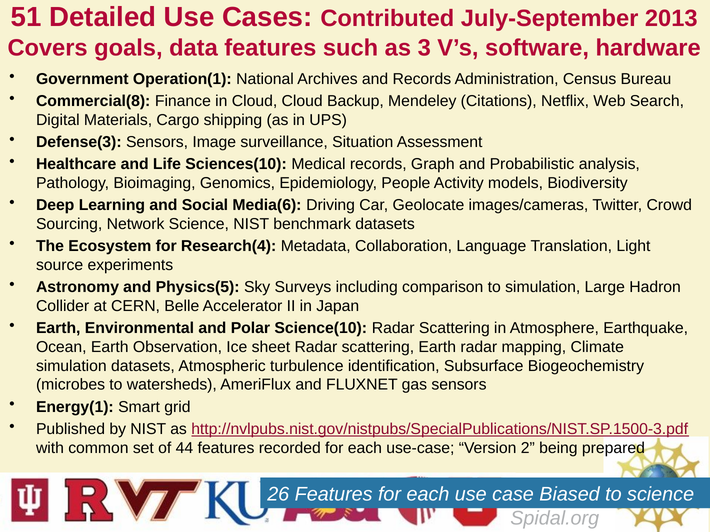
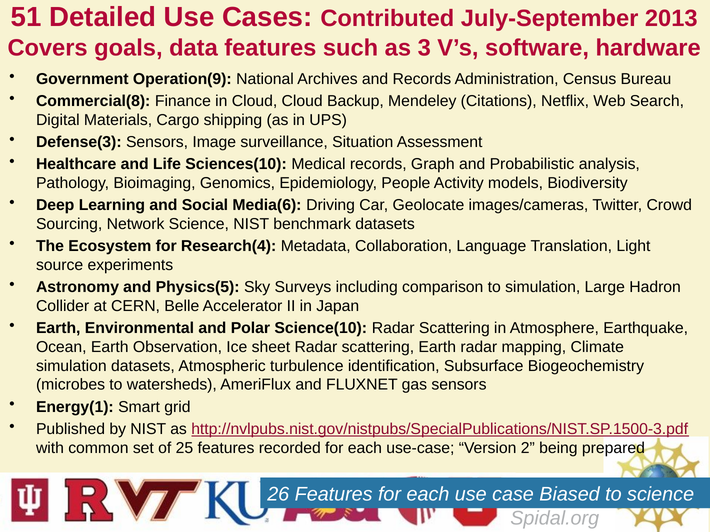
Operation(1: Operation(1 -> Operation(9 (182, 79)
44: 44 -> 25 (184, 448)
